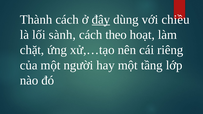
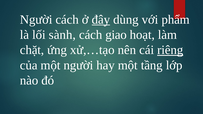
Thành: Thành -> Người (36, 20)
chiều: chiều -> phẩm (176, 20)
theo: theo -> giao (116, 35)
riêng underline: none -> present (170, 50)
